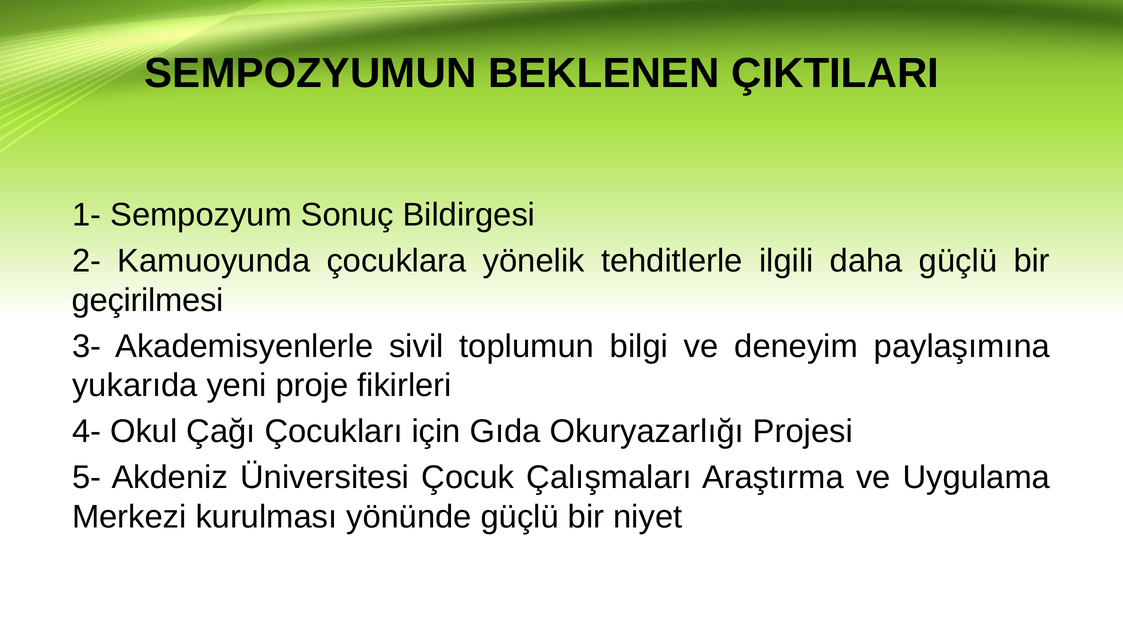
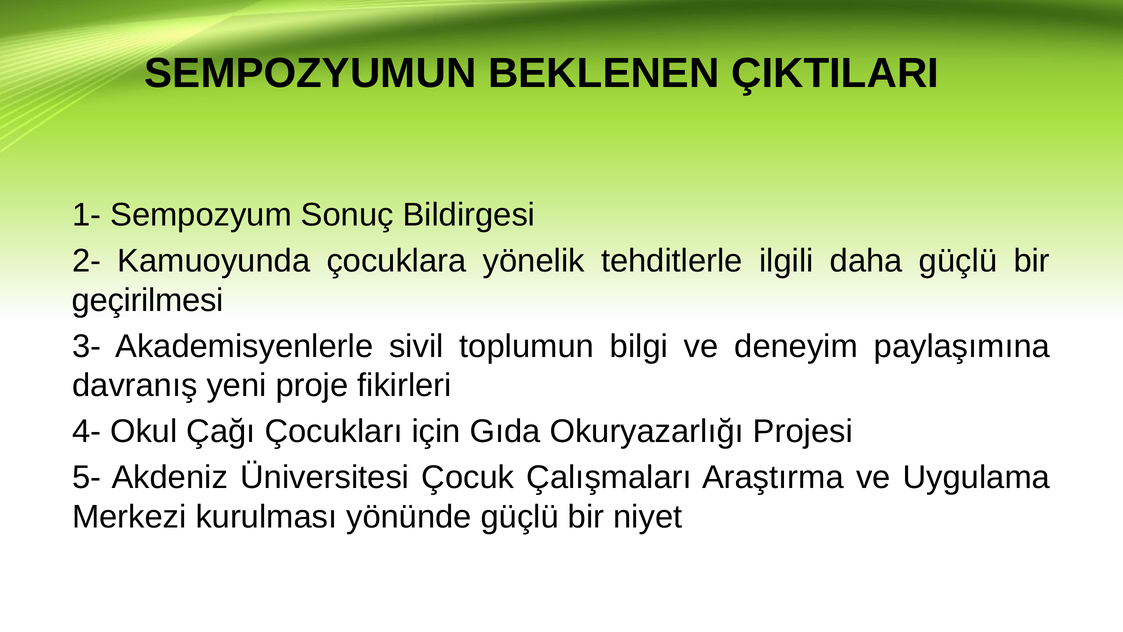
yukarıda: yukarıda -> davranış (135, 385)
